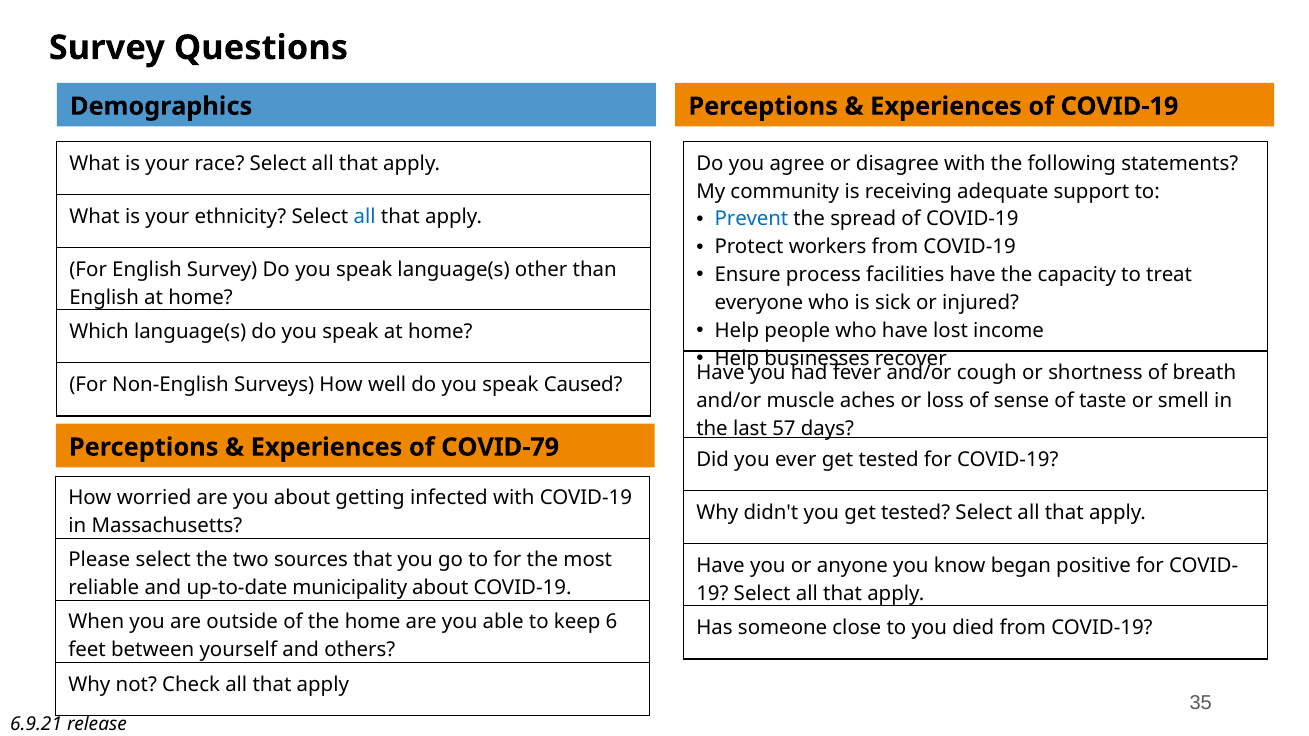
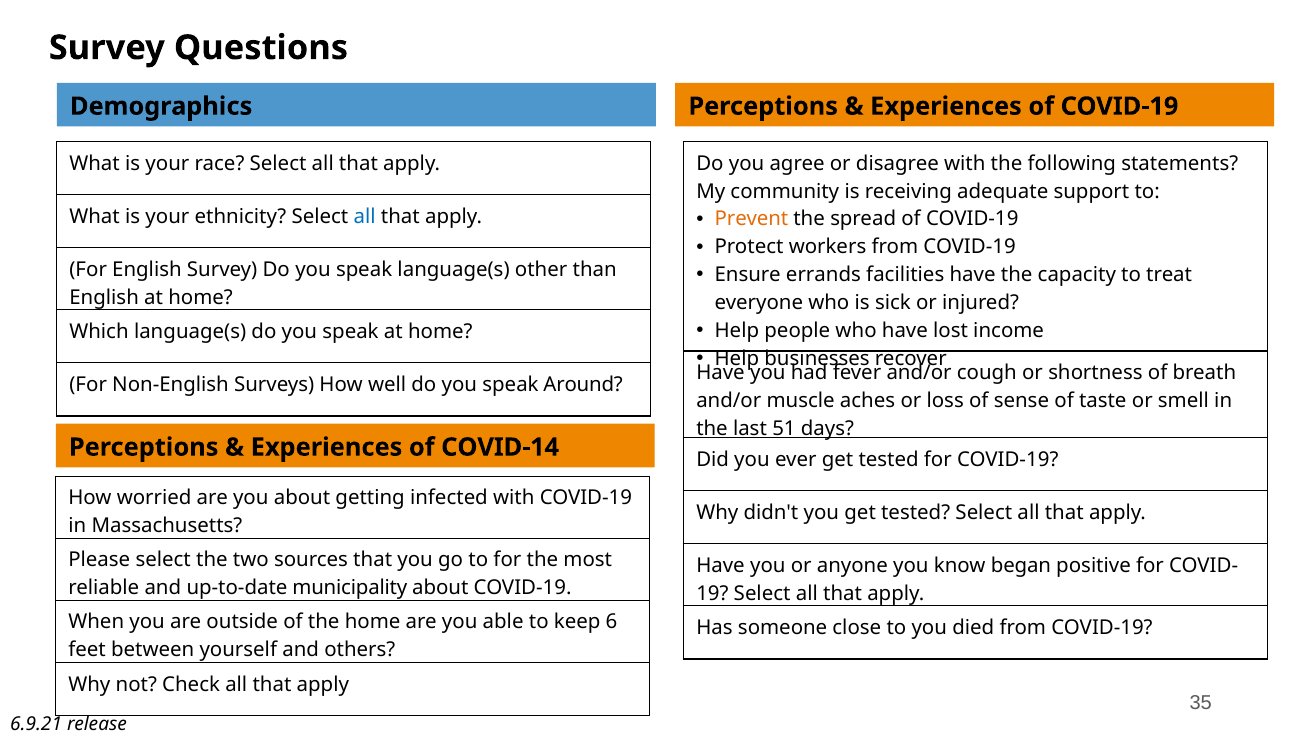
Prevent colour: blue -> orange (751, 219)
process: process -> errands (823, 275)
Caused: Caused -> Around (583, 385)
57: 57 -> 51 (784, 429)
COVID-79: COVID-79 -> COVID-14 (500, 447)
